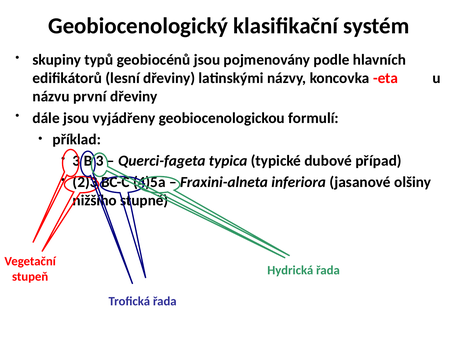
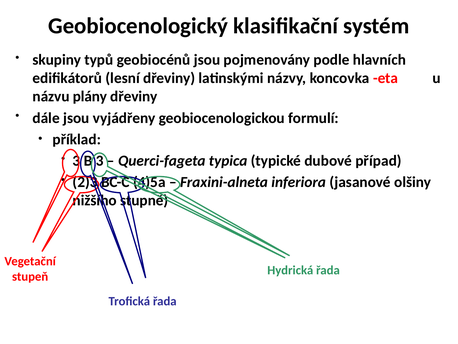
první: první -> plány (90, 96)
